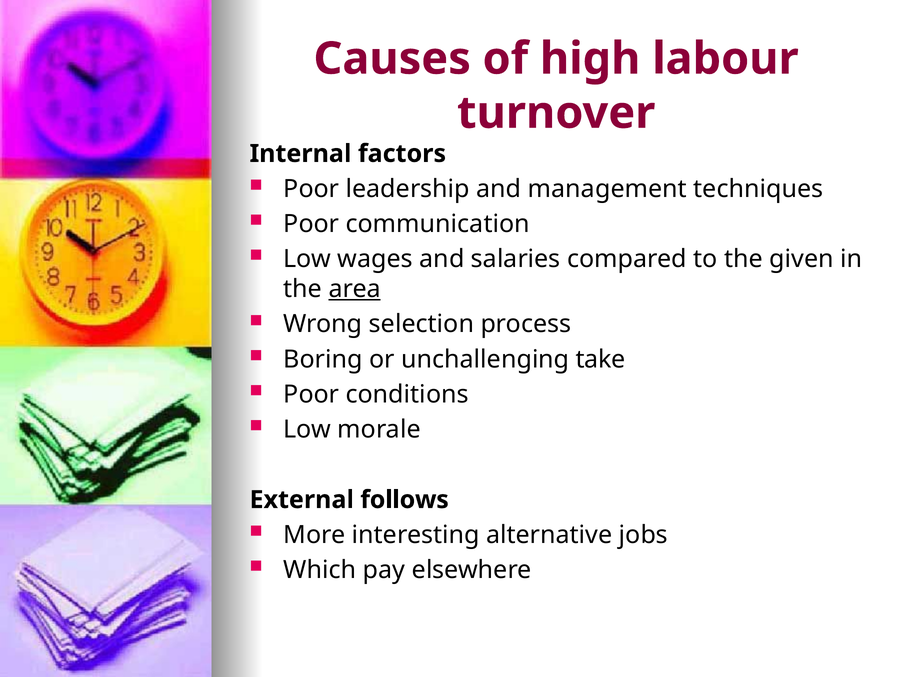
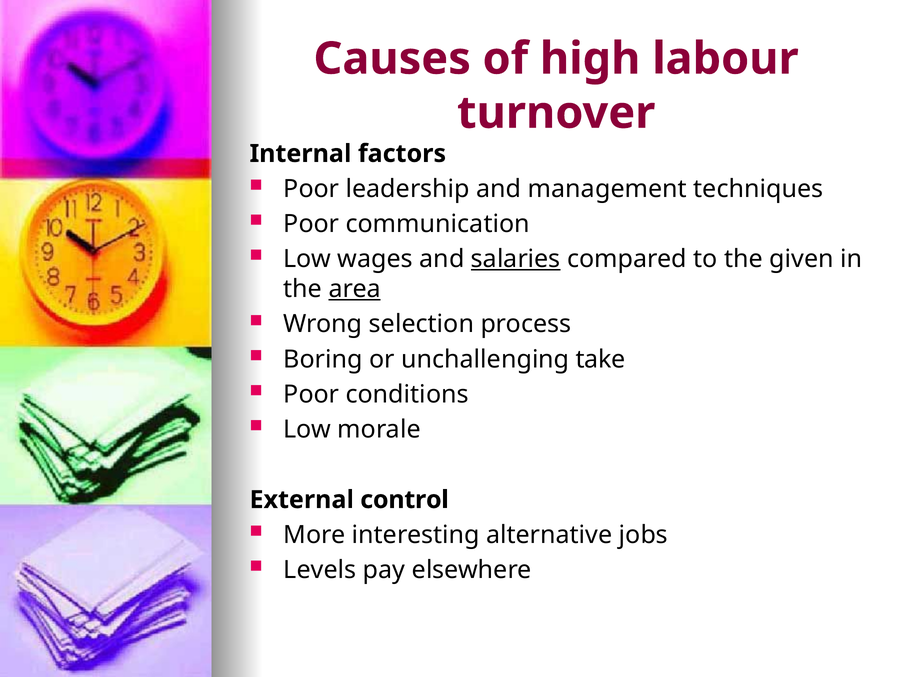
salaries underline: none -> present (516, 259)
follows: follows -> control (405, 499)
Which: Which -> Levels (320, 570)
